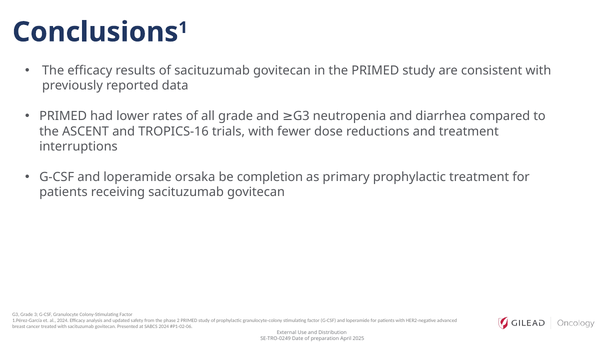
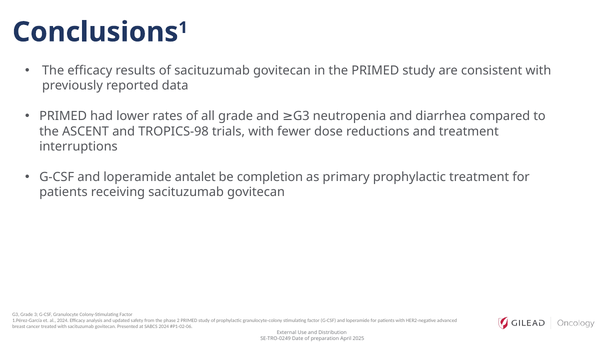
TROPICS-16: TROPICS-16 -> TROPICS-98 (174, 131)
orsaka: orsaka -> antalet (195, 177)
